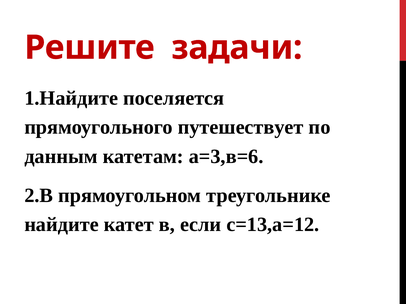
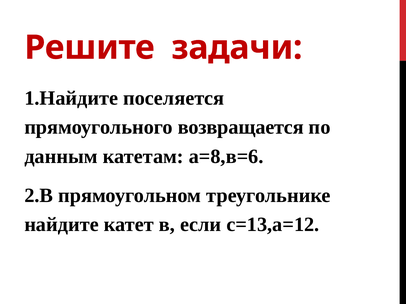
путешествует: путешествует -> возвращается (241, 128)
а=3,в=6: а=3,в=6 -> а=8,в=6 (226, 157)
